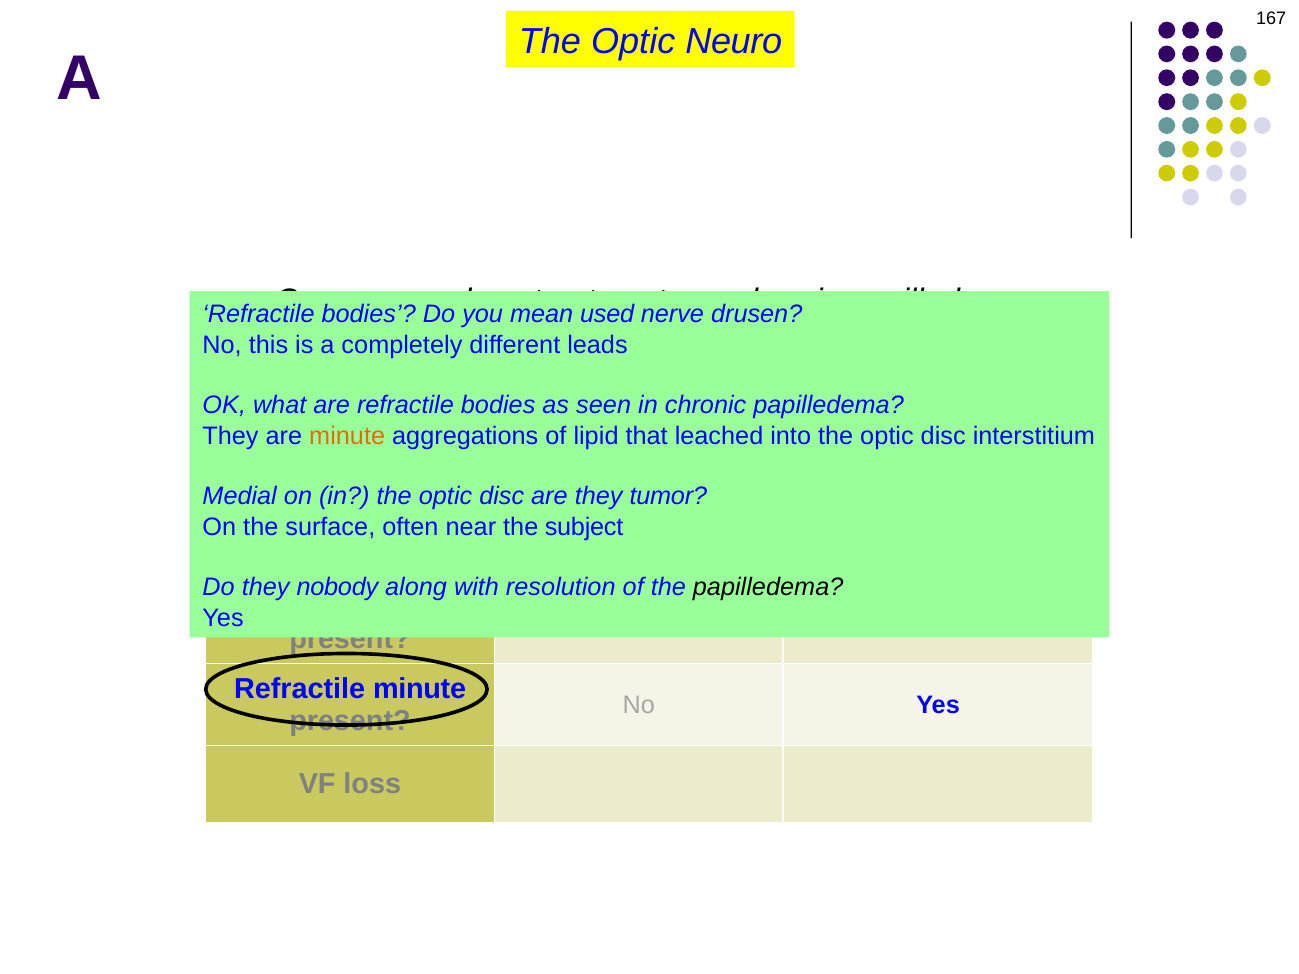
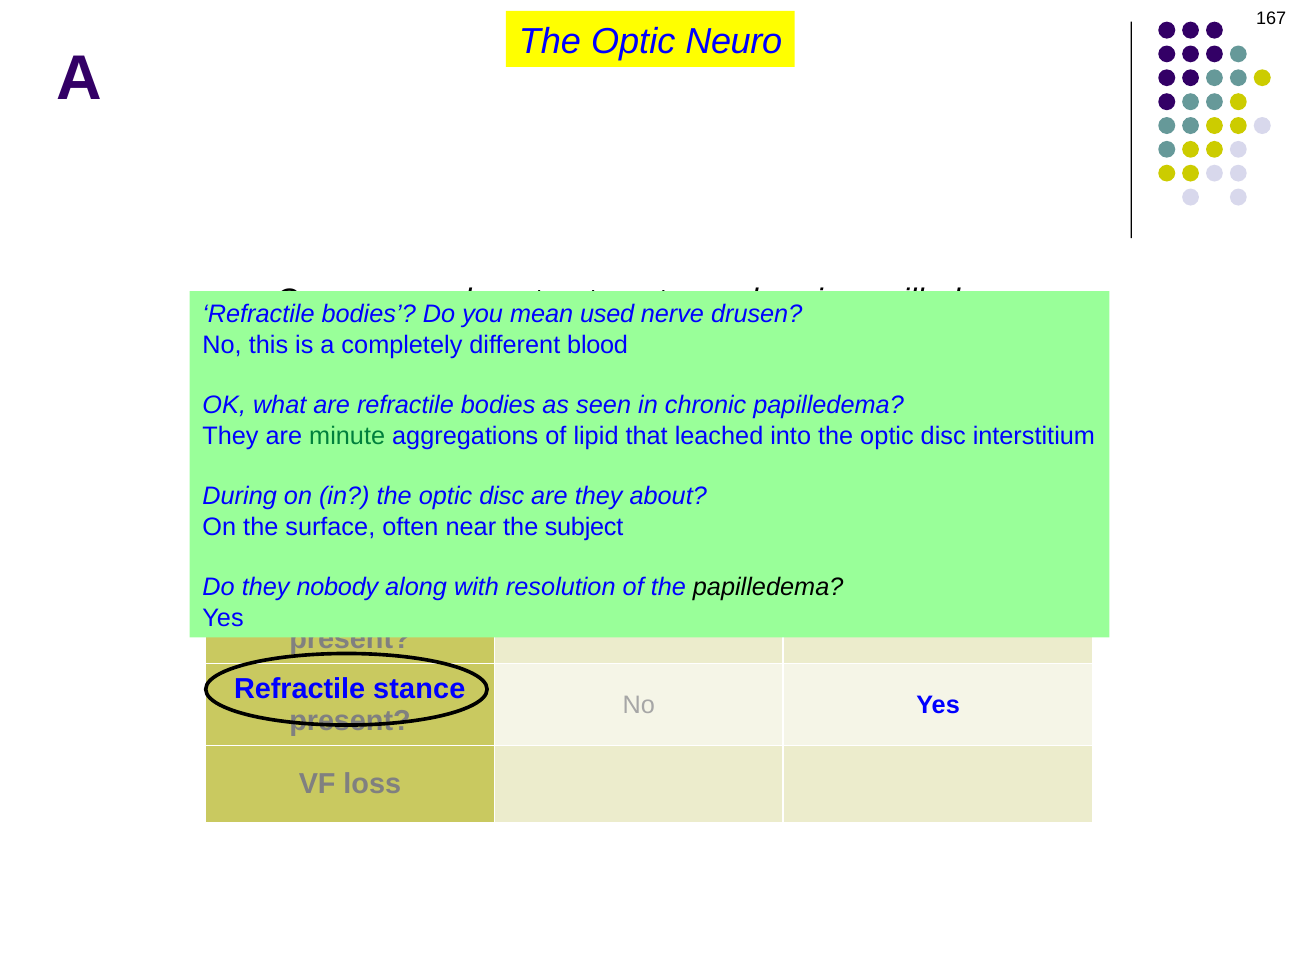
leads: leads -> blood (598, 345)
minute colour: orange -> green (347, 436)
Medial: Medial -> During (240, 497)
tumor: tumor -> about (668, 497)
Refractile minute: minute -> stance (419, 689)
